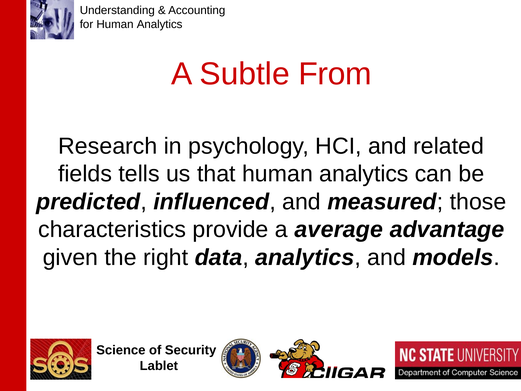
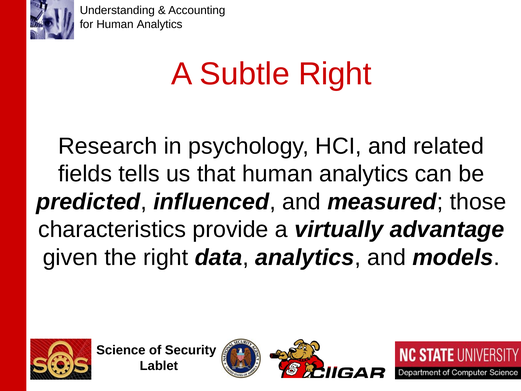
Subtle From: From -> Right (335, 74)
average: average -> virtually (339, 229)
